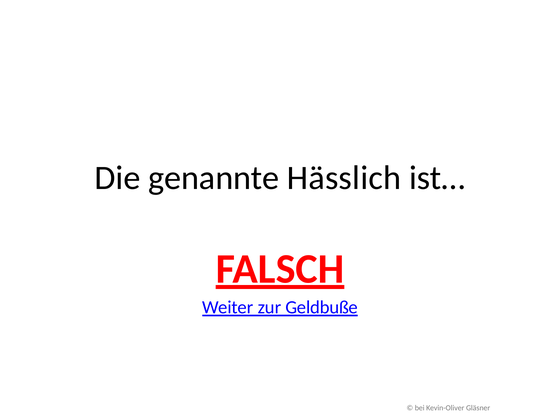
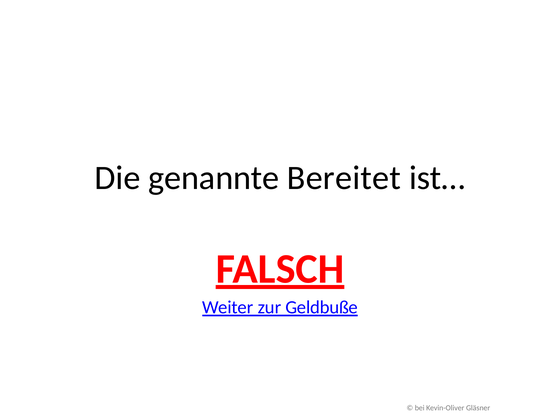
Hässlich: Hässlich -> Bereitet (344, 178)
